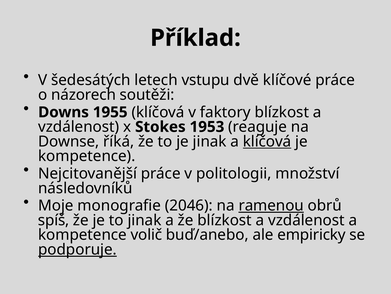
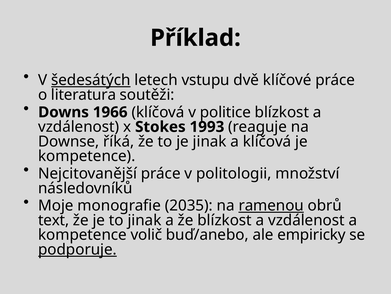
šedesátých underline: none -> present (91, 80)
názorech: názorech -> literatura (84, 95)
1955: 1955 -> 1966 (110, 112)
faktory: faktory -> politice (225, 112)
1953: 1953 -> 1993 (207, 127)
klíčová underline: present -> none (267, 141)
2046: 2046 -> 2035 (189, 205)
spíš: spíš -> text (54, 220)
